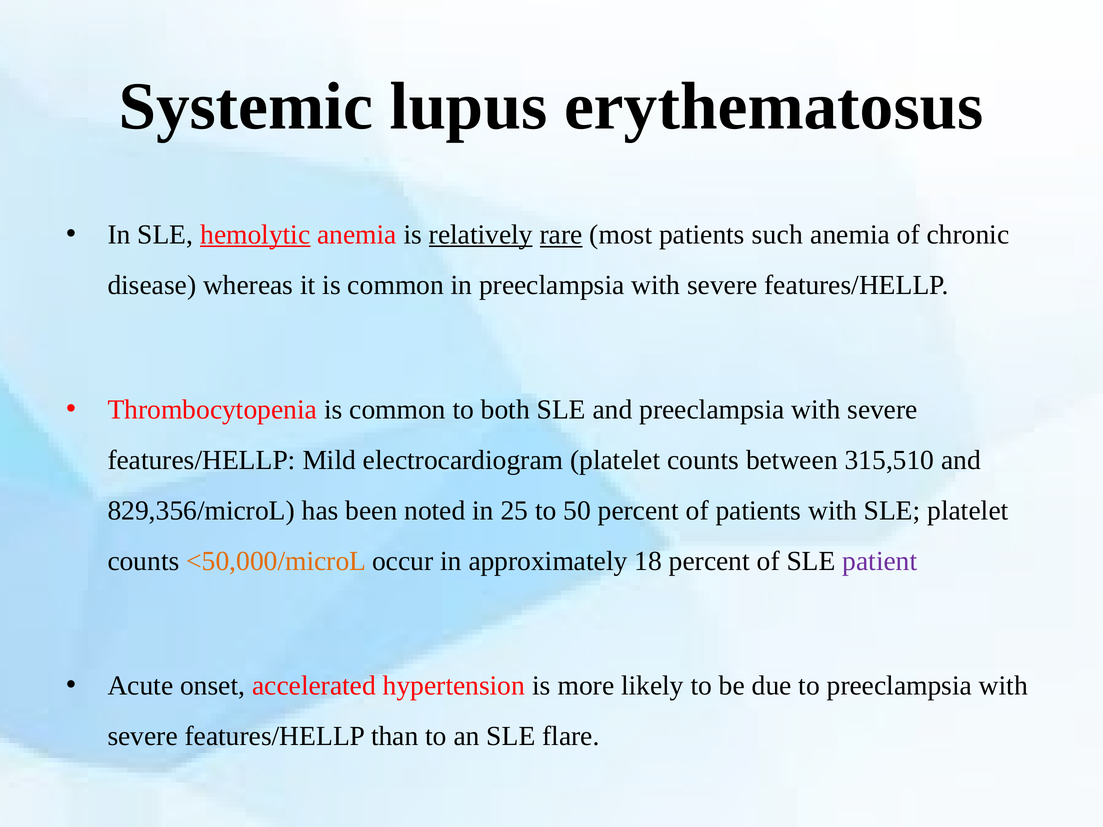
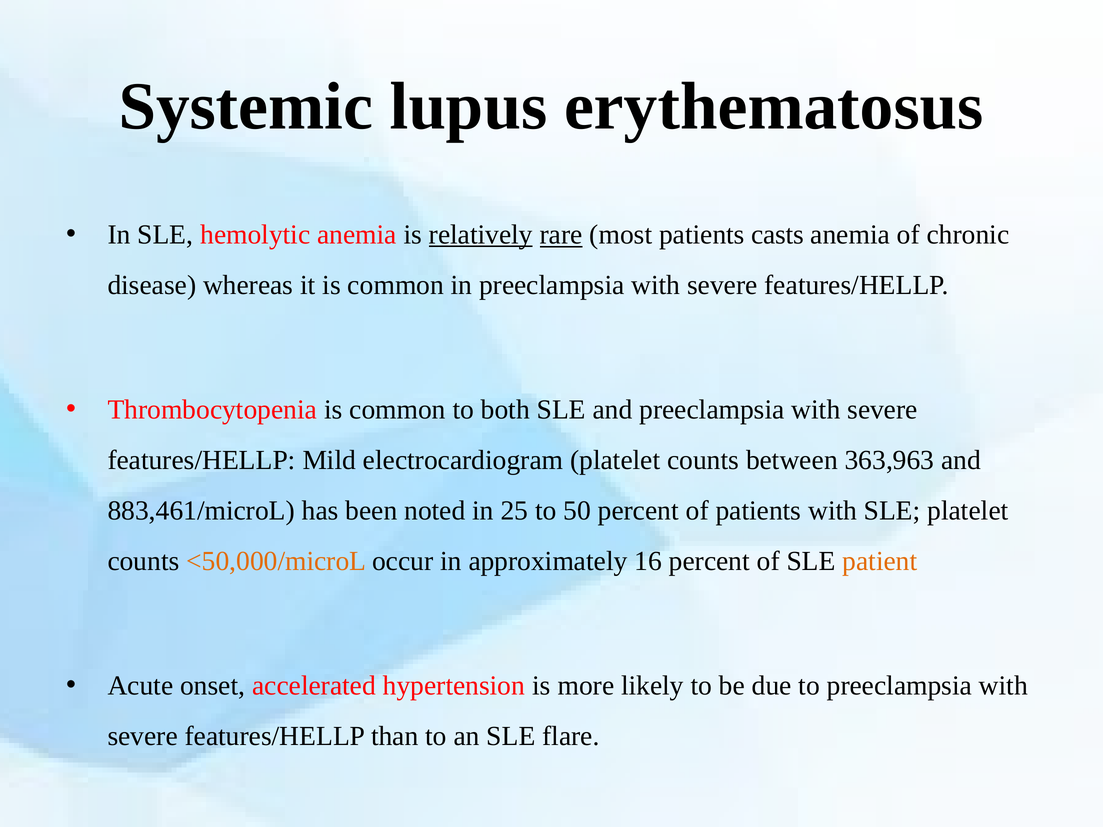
hemolytic underline: present -> none (255, 235)
such: such -> casts (778, 235)
315,510: 315,510 -> 363,963 (889, 460)
829,356/microL: 829,356/microL -> 883,461/microL (201, 511)
18: 18 -> 16 (648, 561)
patient colour: purple -> orange (880, 561)
